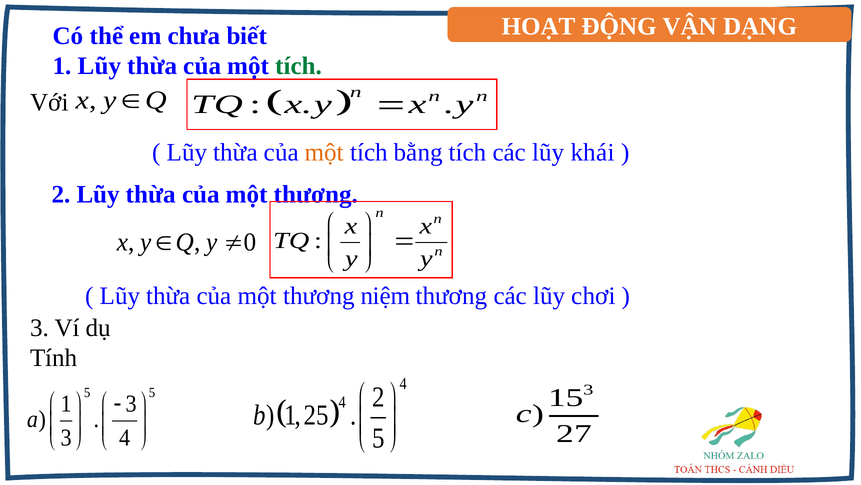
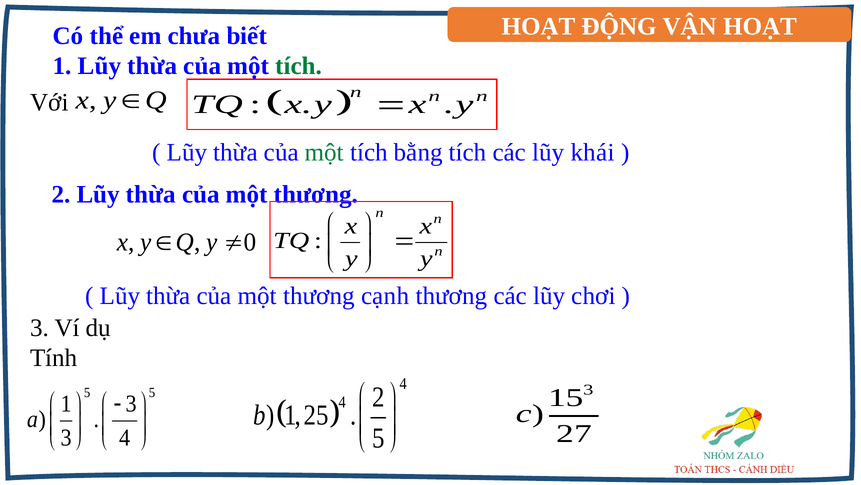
VẬN DẠNG: DẠNG -> HOẠT (760, 26)
một colour: orange -> green (324, 152)
niệm: niệm -> cạnh (385, 296)
